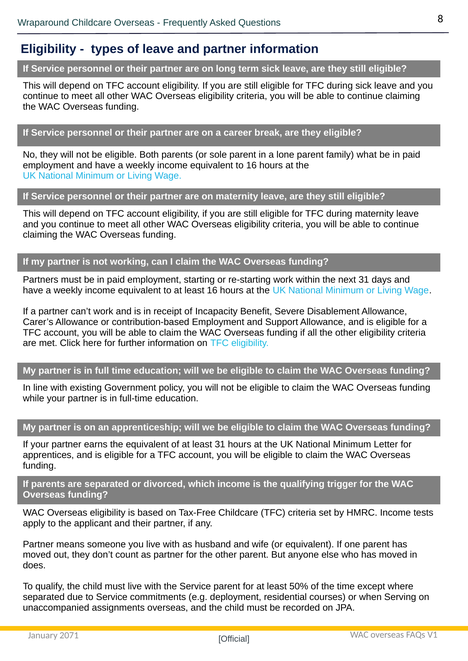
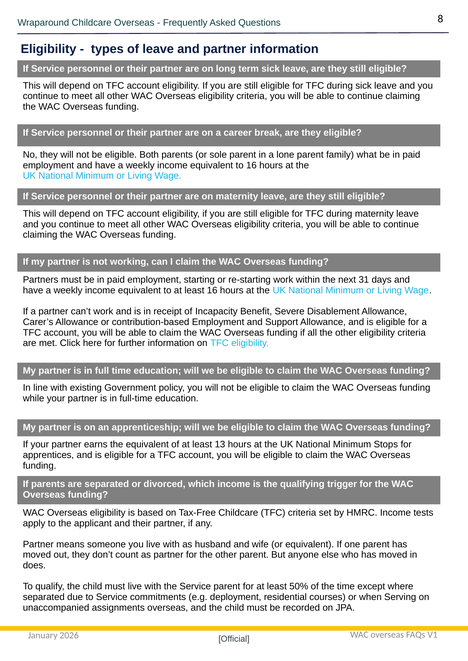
least 31: 31 -> 13 (220, 445)
Letter: Letter -> Stops (386, 445)
2071: 2071 -> 2026 (69, 636)
